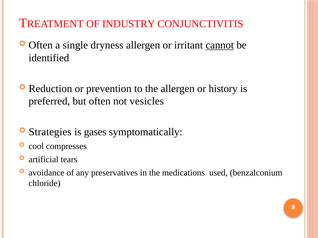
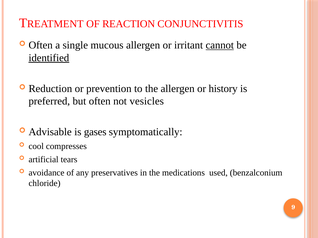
INDUSTRY: INDUSTRY -> REACTION (129, 24)
dryness: dryness -> mucous (107, 45)
identified underline: none -> present (49, 58)
Strategies: Strategies -> Advisable (50, 132)
